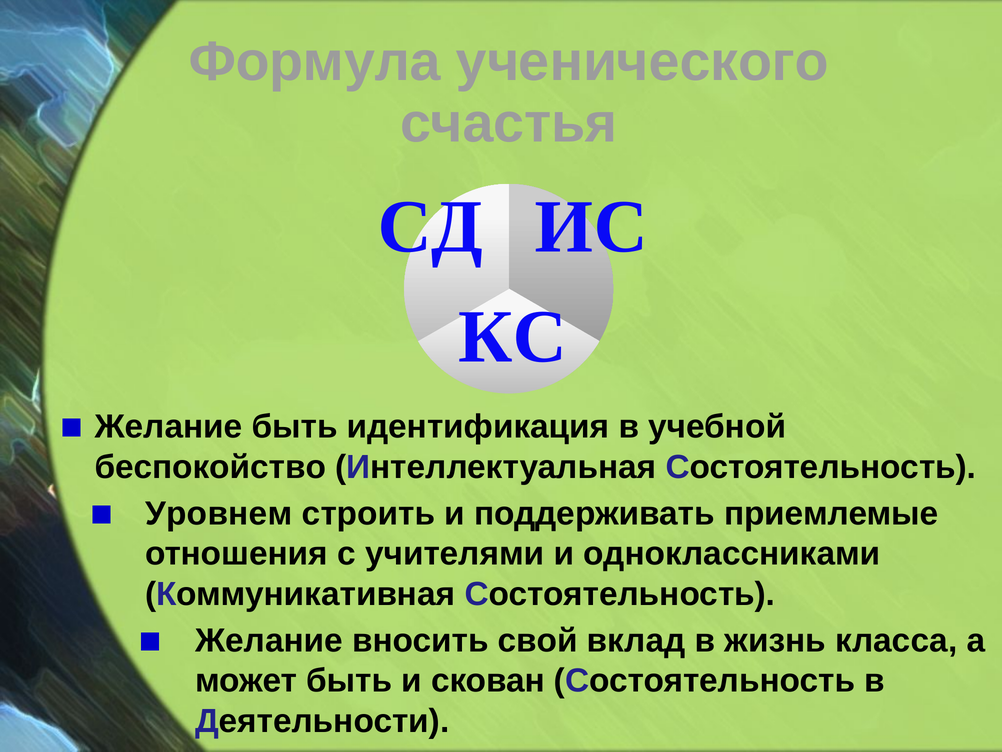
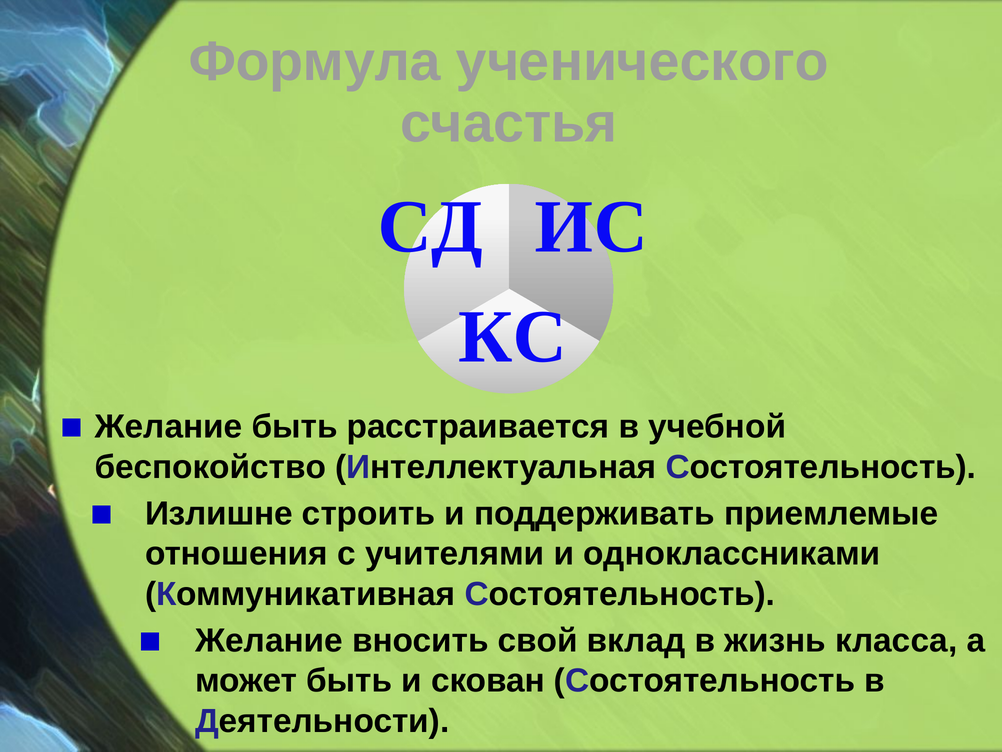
идентификация: идентификация -> расстраивается (478, 427)
Уровнем: Уровнем -> Излишне (219, 513)
